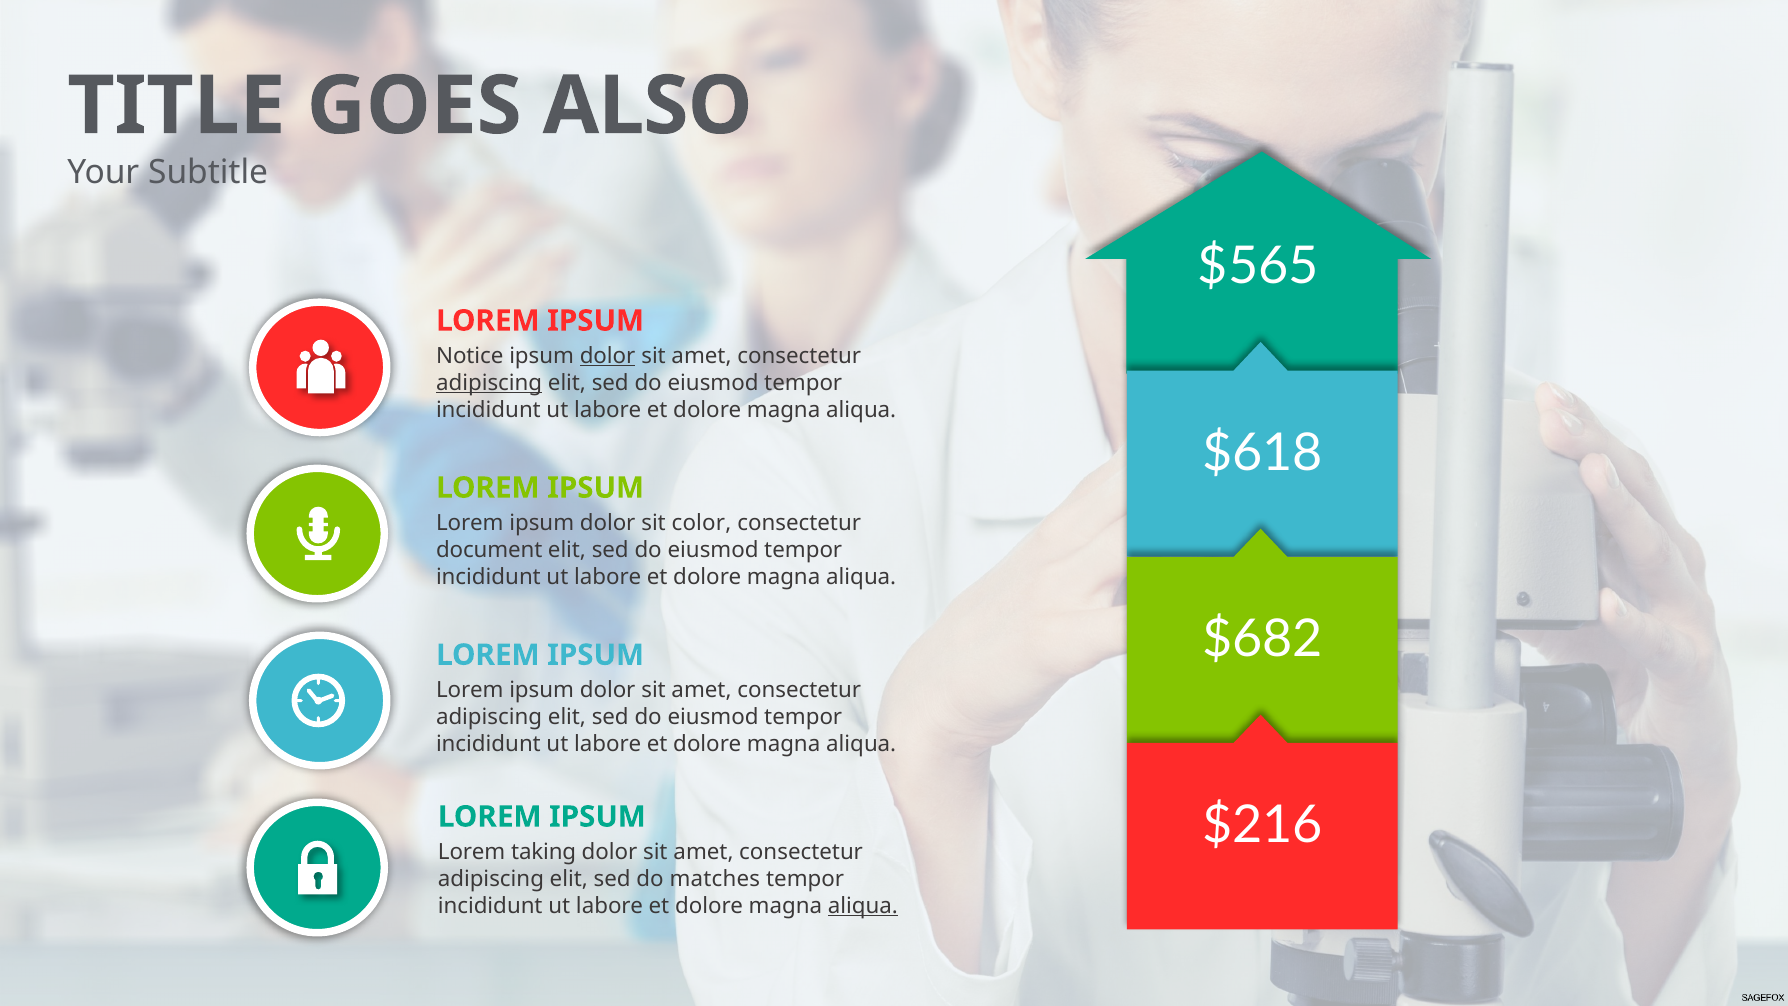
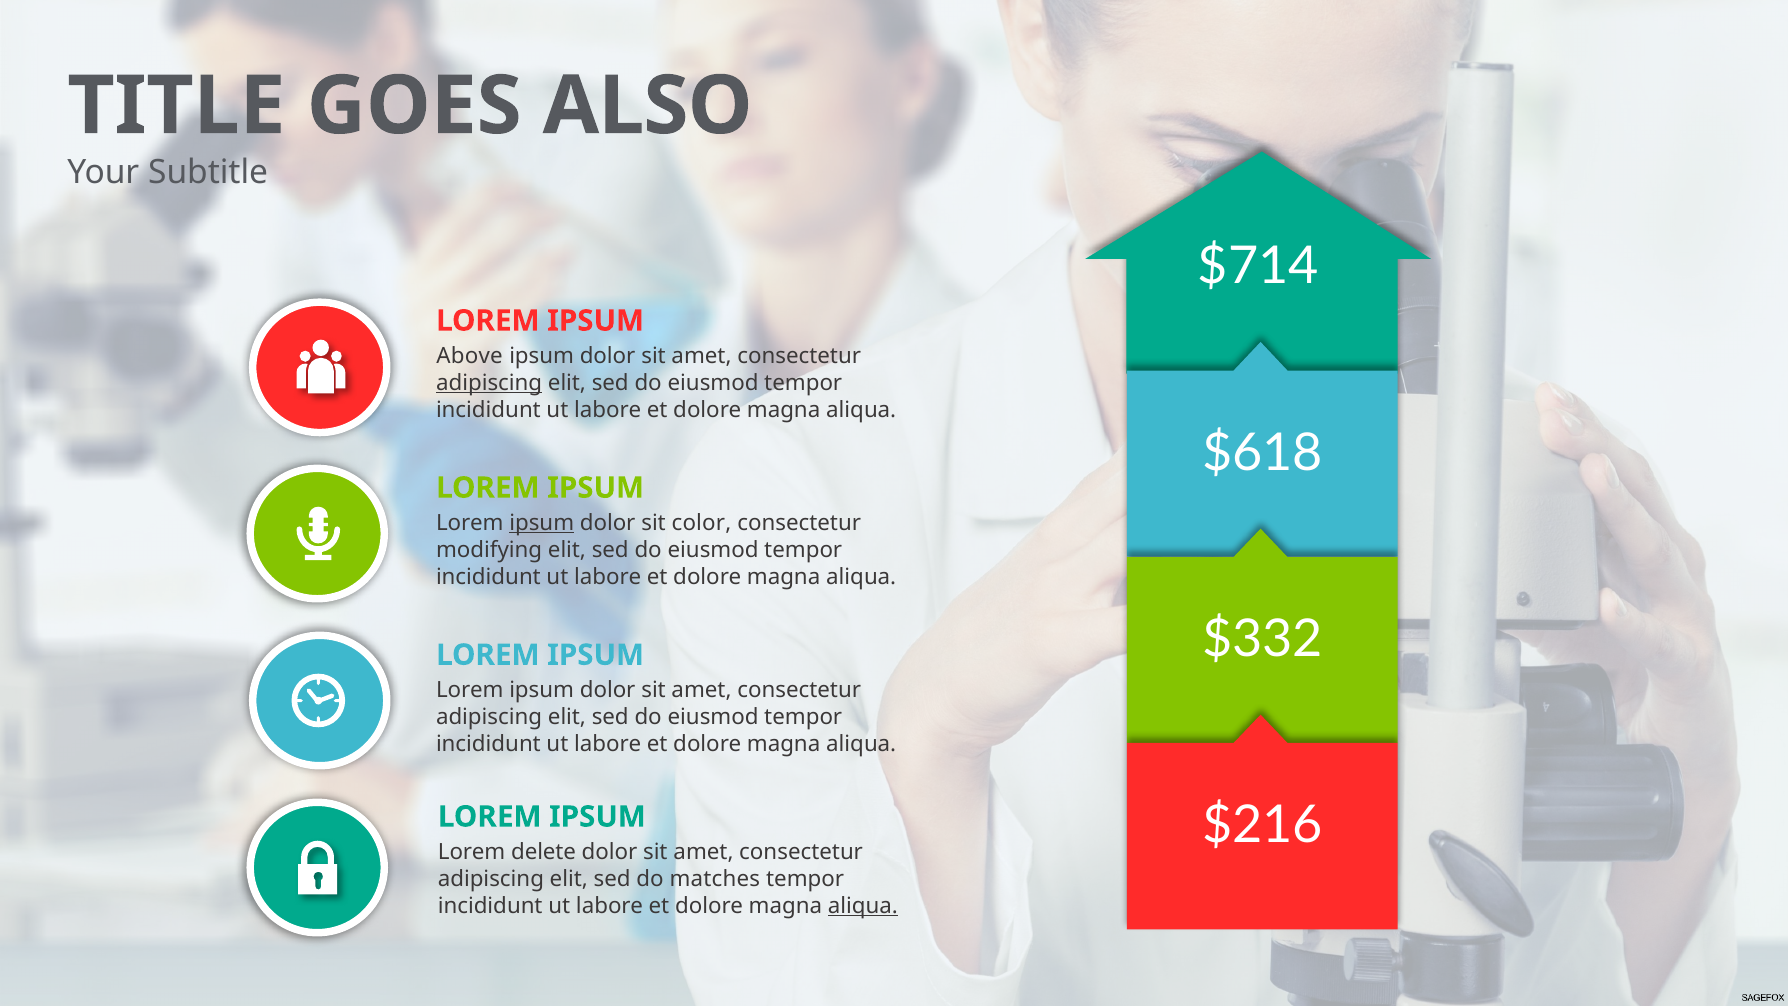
$565: $565 -> $714 (1258, 266)
Notice: Notice -> Above (470, 356)
dolor underline: present -> none (608, 356)
ipsum underline: none -> present (542, 523)
document: document -> modifying (489, 550)
$682: $682 -> $332 (1262, 639)
taking: taking -> delete (544, 852)
